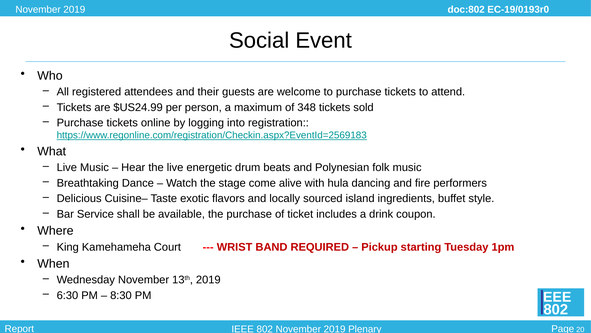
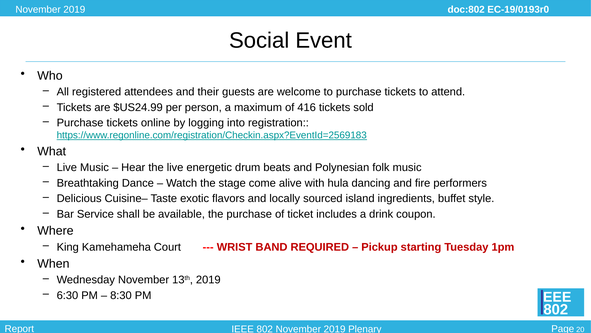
348: 348 -> 416 (307, 107)
